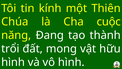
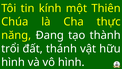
cuộc: cuộc -> thực (109, 22)
mong: mong -> thánh (61, 49)
